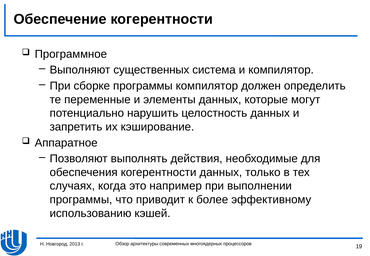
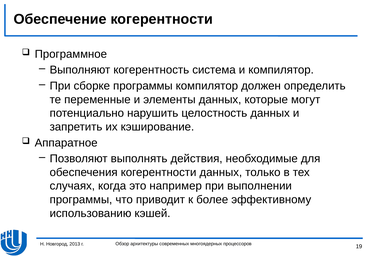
существенных: существенных -> когерентность (151, 70)
